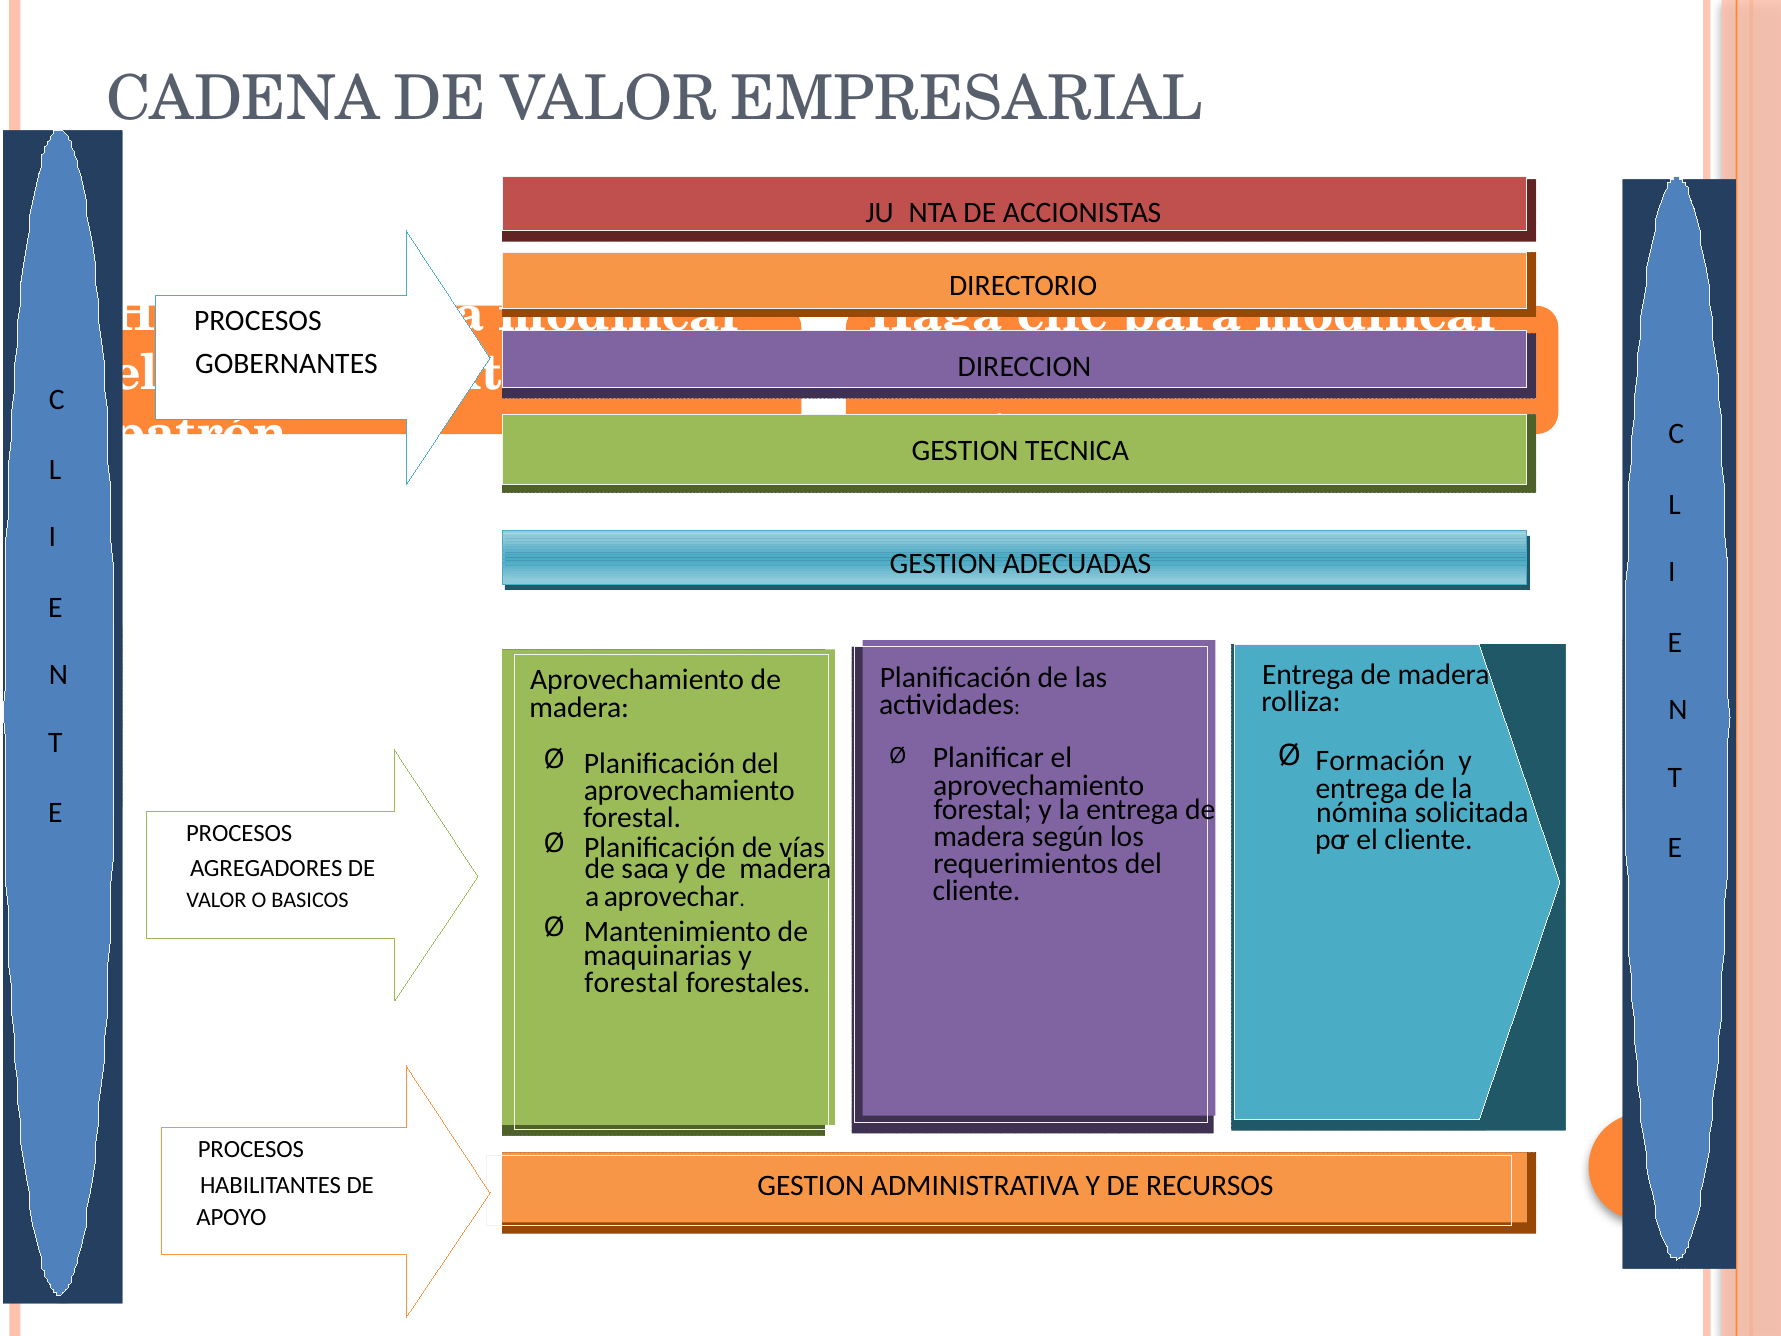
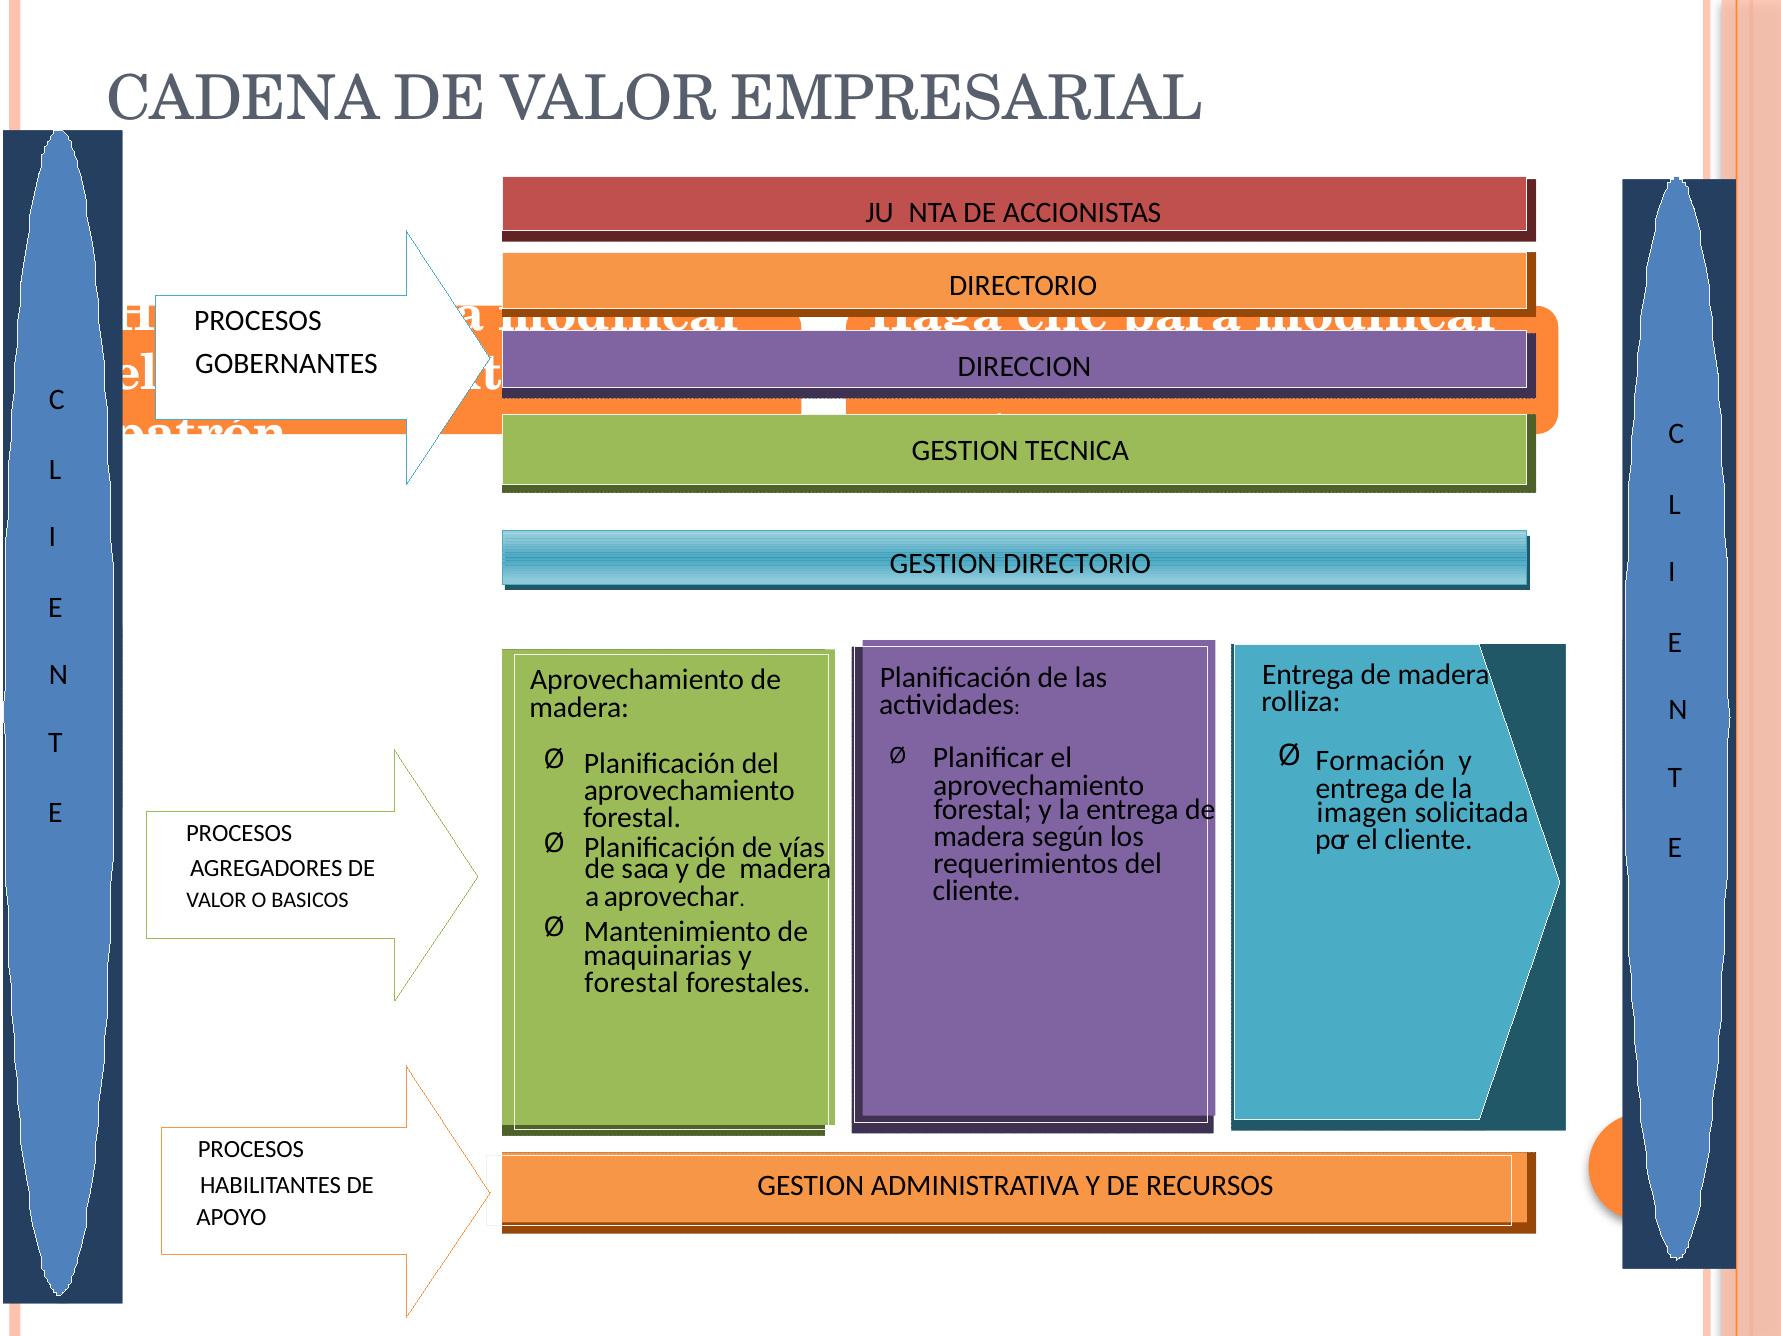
GESTION ADECUADAS: ADECUADAS -> DIRECTORIO (1077, 564)
nómina: nómina -> imagen (1362, 812)
